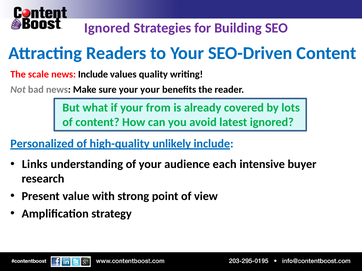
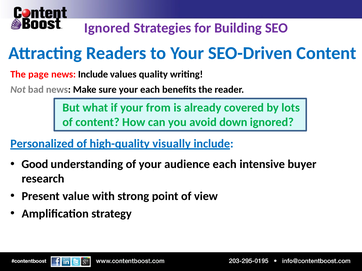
scale: scale -> page (38, 75)
your your: your -> each (150, 90)
latest: latest -> down (233, 122)
unlikely: unlikely -> visually (172, 144)
Links: Links -> Good (35, 165)
